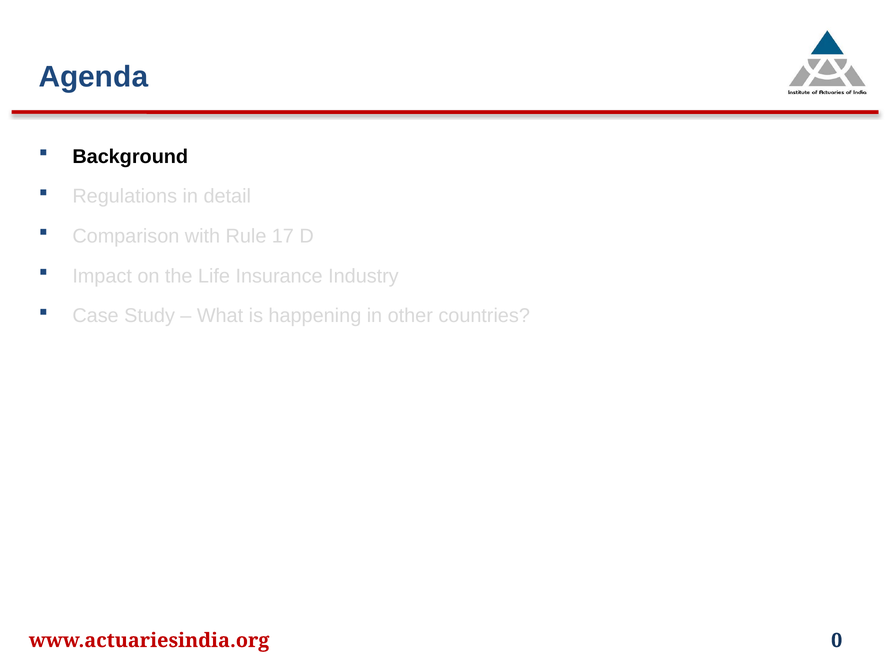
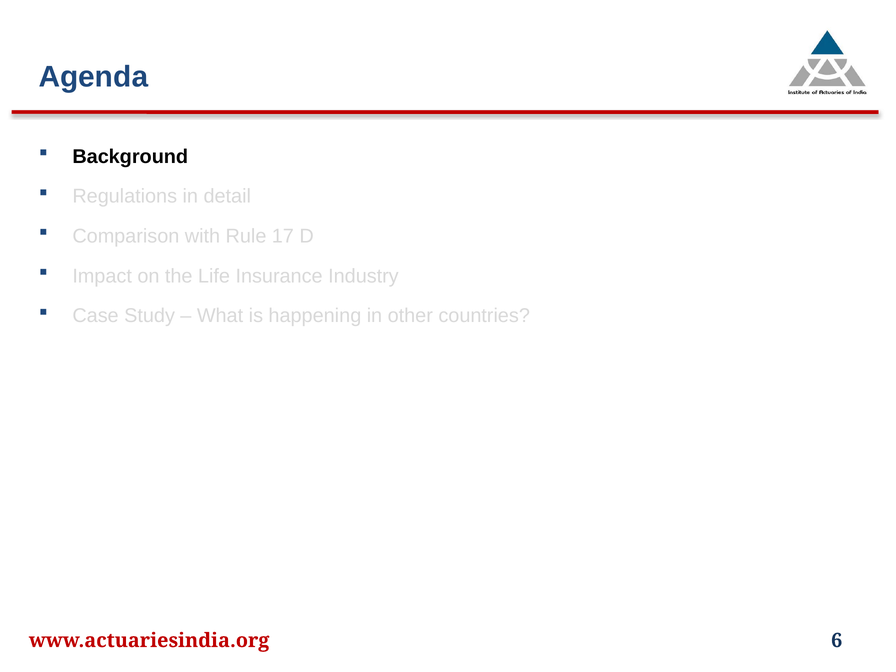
0: 0 -> 6 (837, 641)
